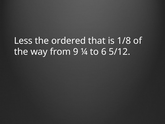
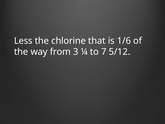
ordered: ordered -> chlorine (69, 41)
1/8: 1/8 -> 1/6 (124, 41)
9: 9 -> 3 (76, 52)
6: 6 -> 7 (104, 52)
